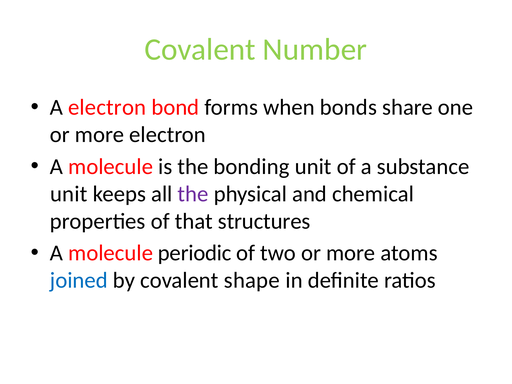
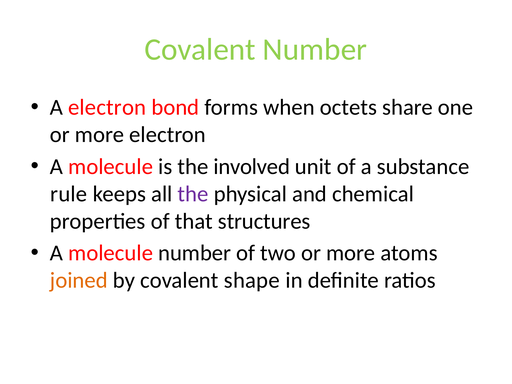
bonds: bonds -> octets (348, 107)
bonding: bonding -> involved (252, 167)
unit: unit -> rule (69, 194)
molecule periodic: periodic -> number (195, 253)
joined colour: blue -> orange (79, 280)
